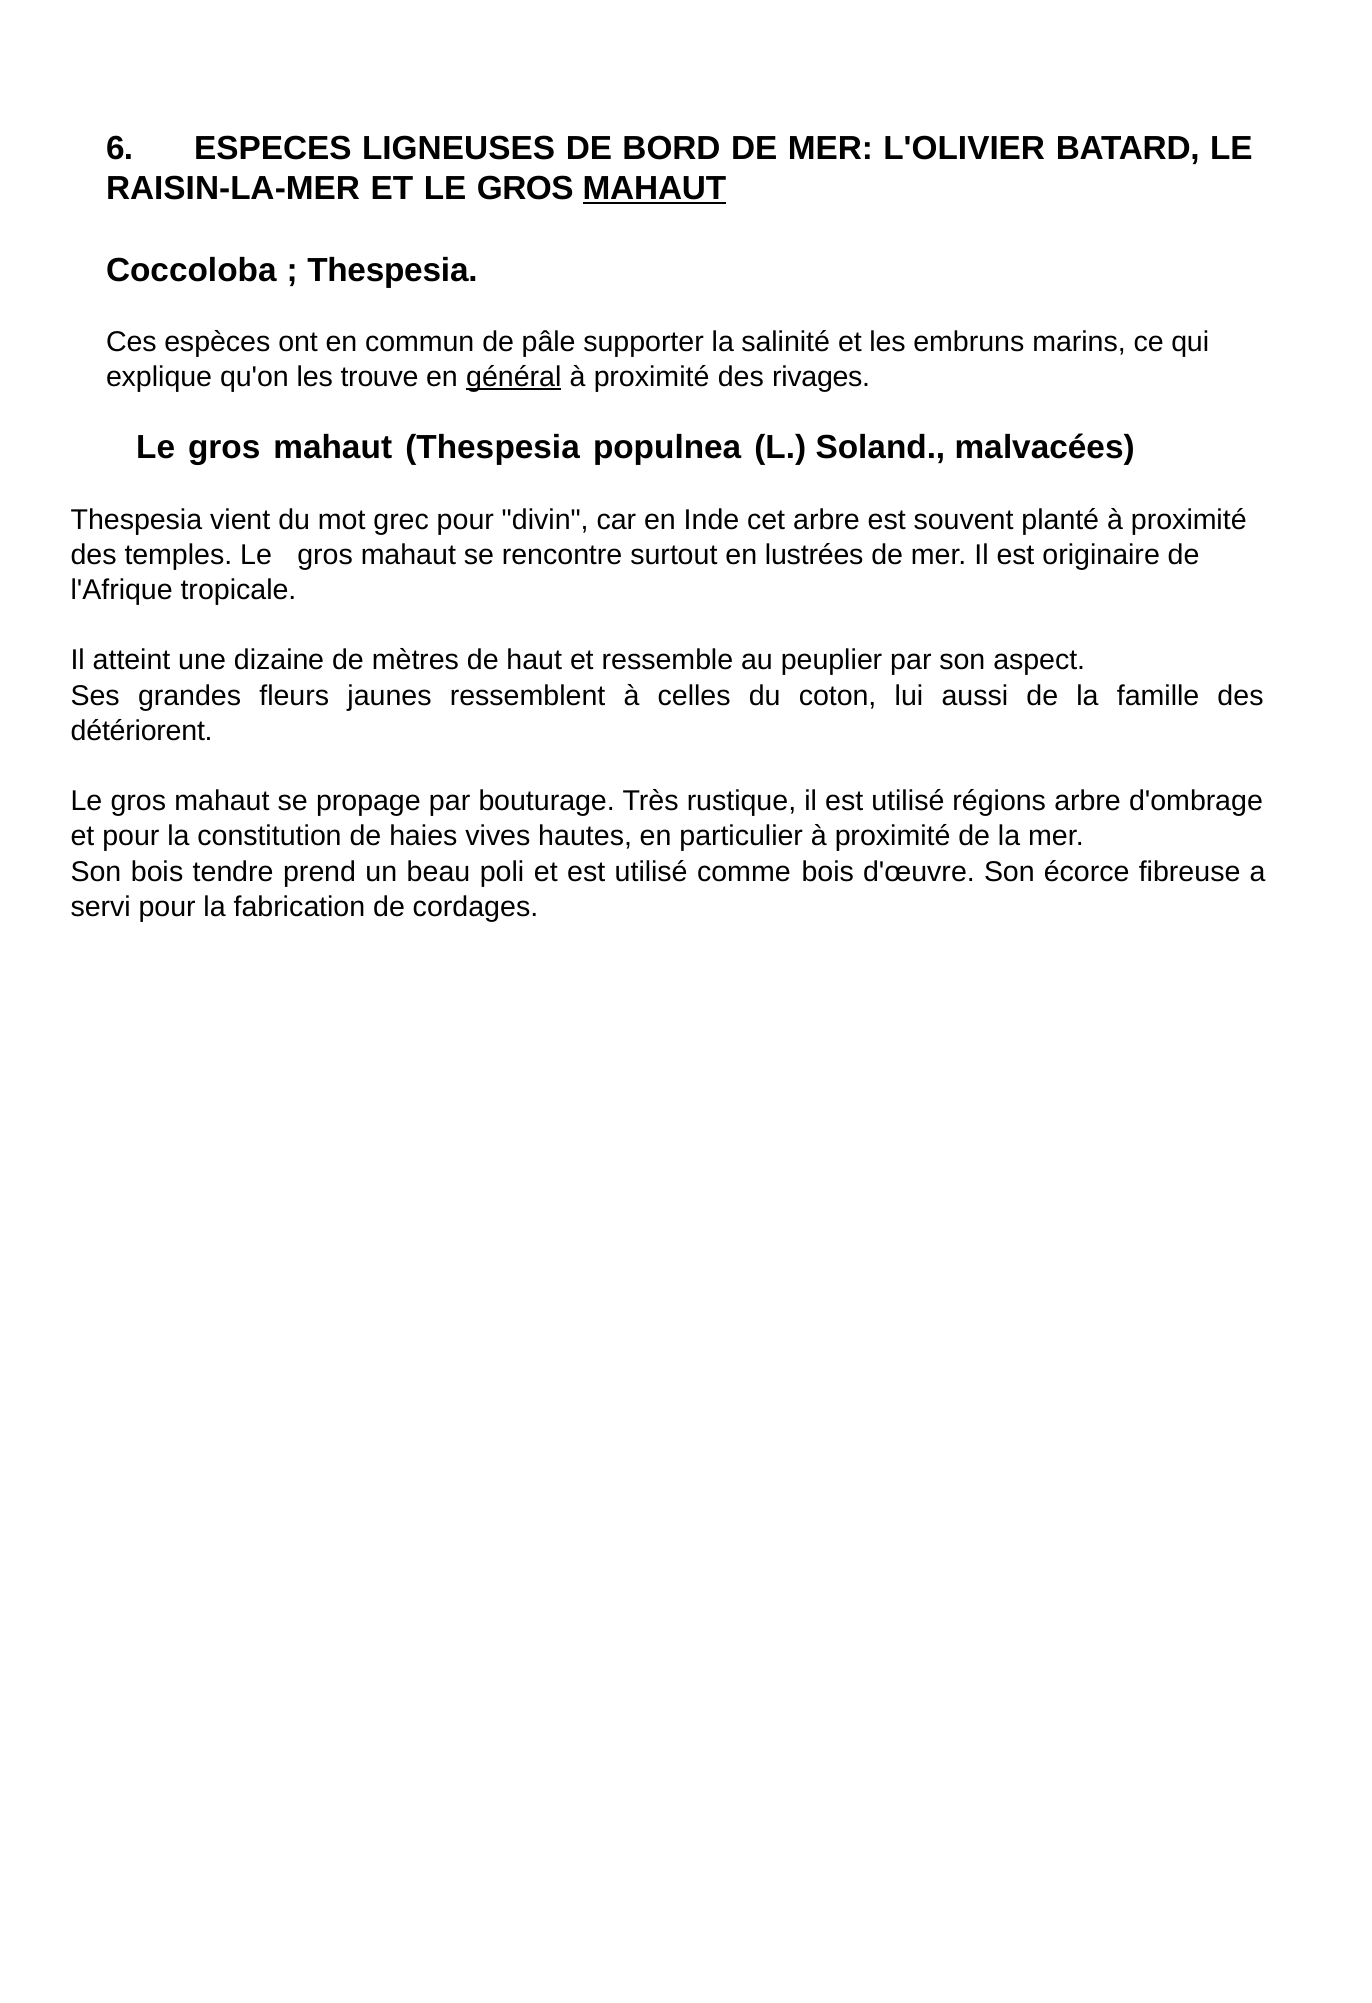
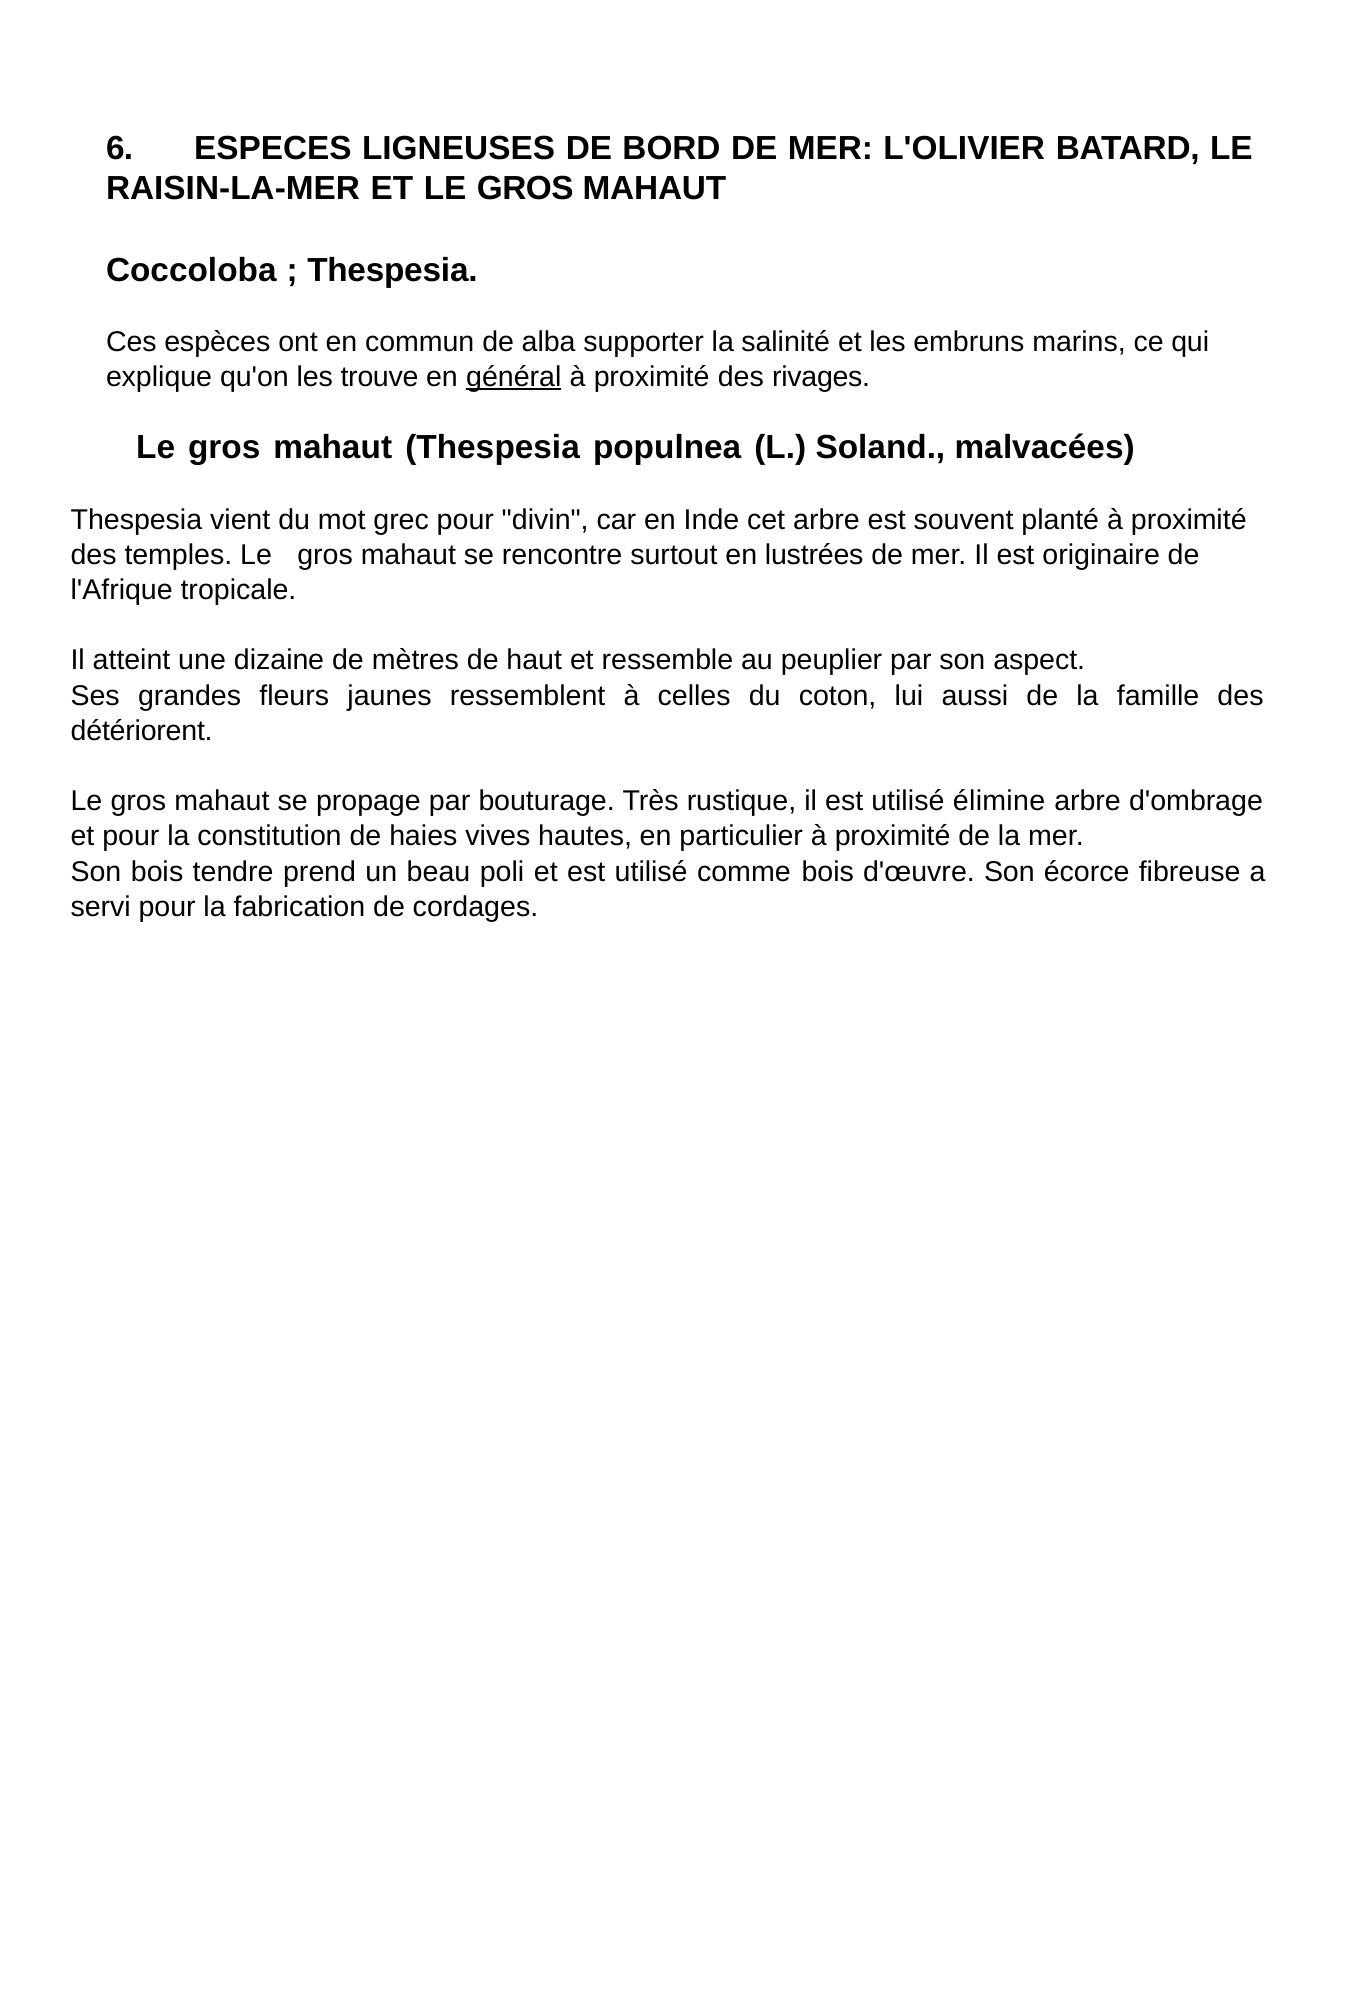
MAHAUT underline: present -> none (654, 189)
pâle: pâle -> alba (549, 343)
régions: régions -> élimine (999, 801)
